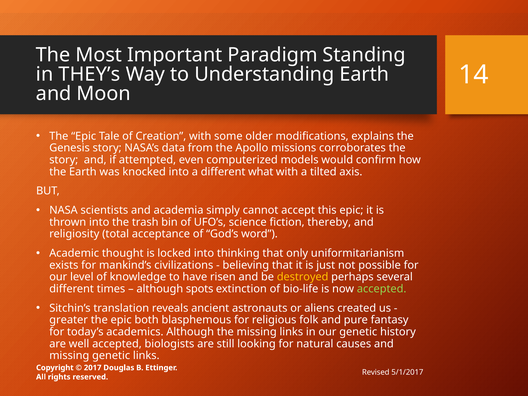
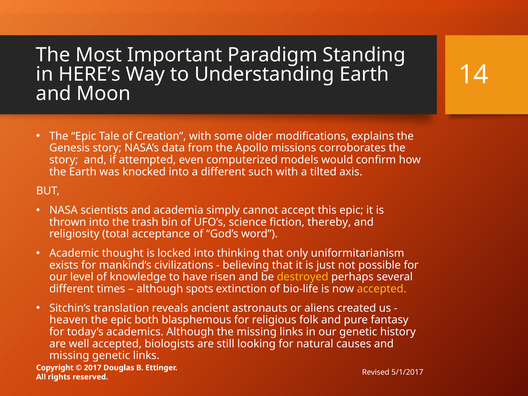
THEY’s: THEY’s -> HERE’s (90, 74)
what: what -> such (261, 172)
accepted colour: light green -> yellow (382, 289)
greater: greater -> heaven (69, 320)
